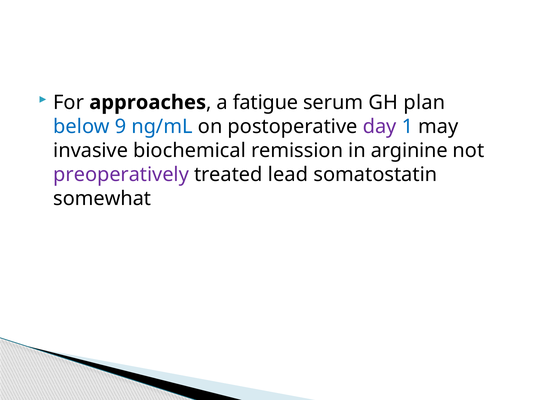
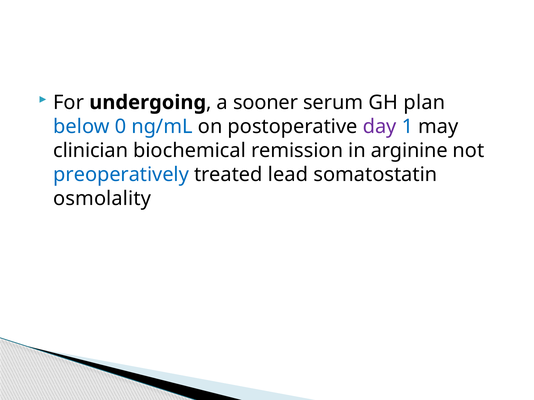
approaches: approaches -> undergoing (148, 103)
fatigue: fatigue -> sooner (266, 103)
9: 9 -> 0 (120, 127)
invasive: invasive -> clinician (91, 151)
preoperatively colour: purple -> blue (121, 175)
somewhat: somewhat -> osmolality (102, 199)
